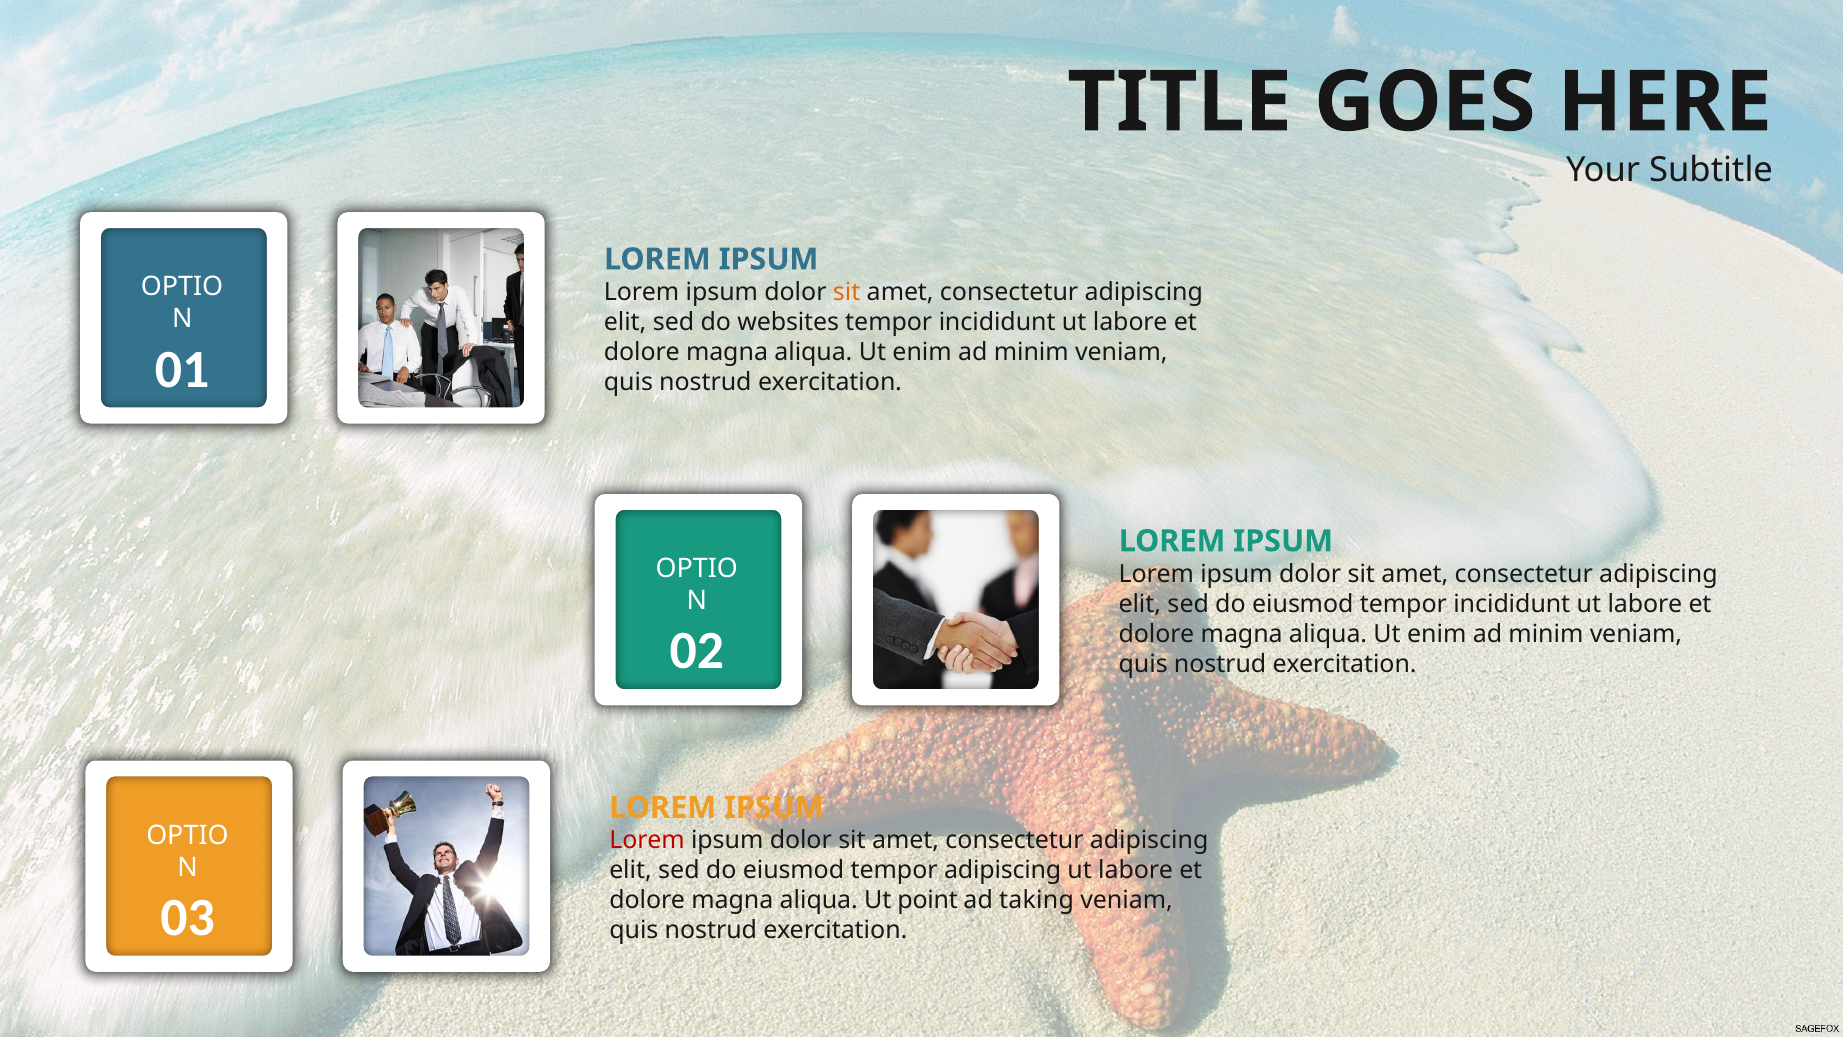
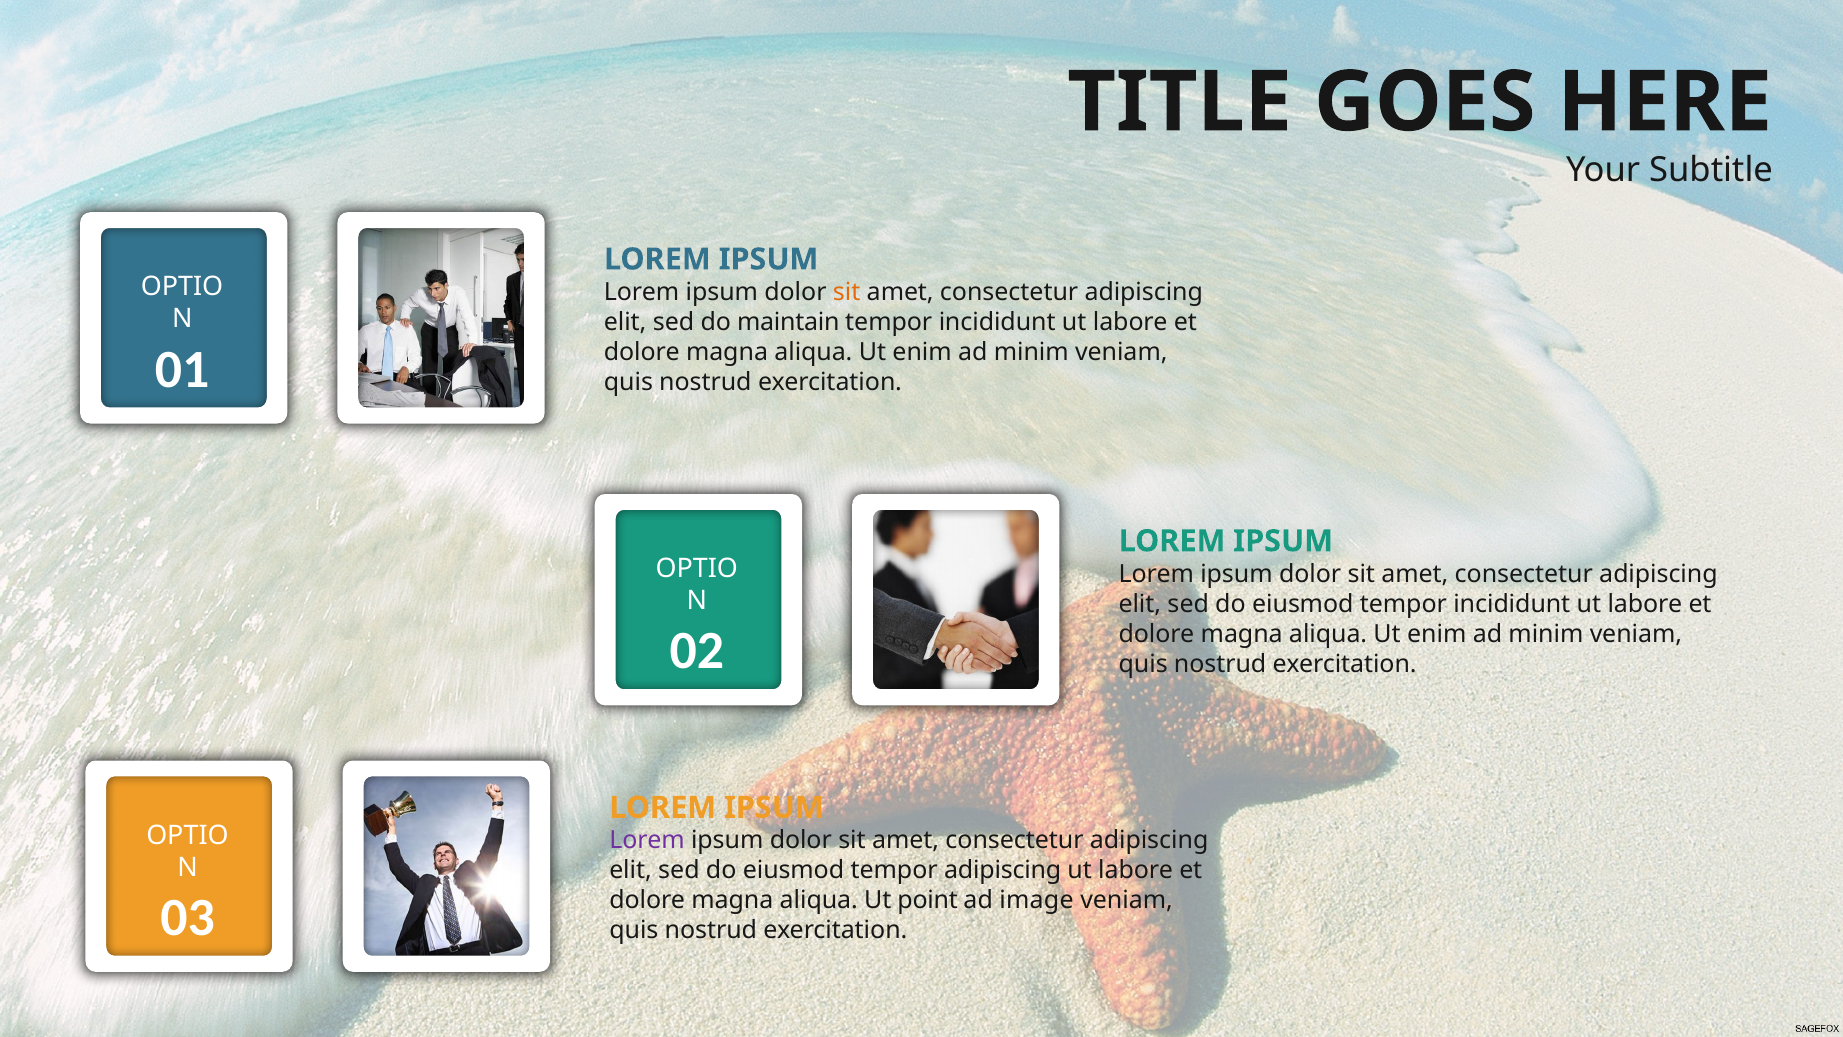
websites: websites -> maintain (788, 322)
Lorem colour: red -> purple (647, 840)
taking: taking -> image (1037, 900)
